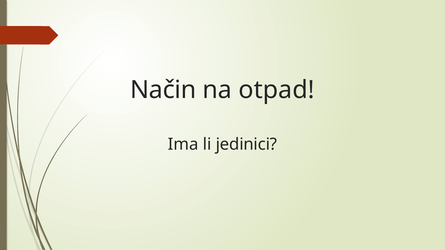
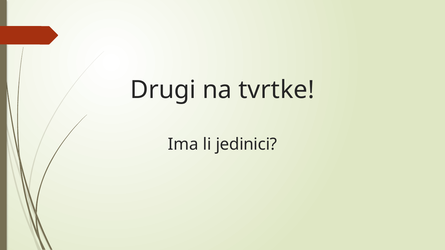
Način: Način -> Drugi (163, 90)
otpad: otpad -> tvrtke (277, 90)
